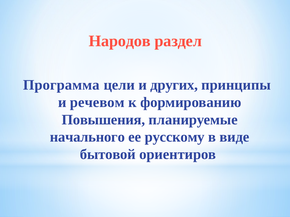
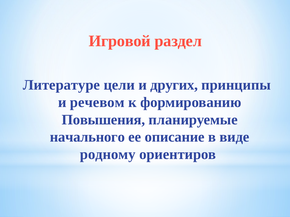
Народов: Народов -> Игровой (120, 41)
Программа: Программа -> Литературе (61, 85)
русскому: русскому -> описание (175, 137)
бытовой: бытовой -> родному (108, 155)
